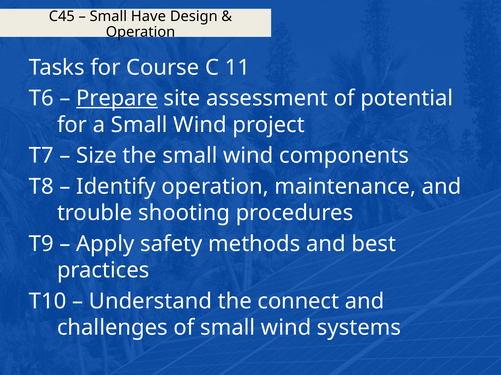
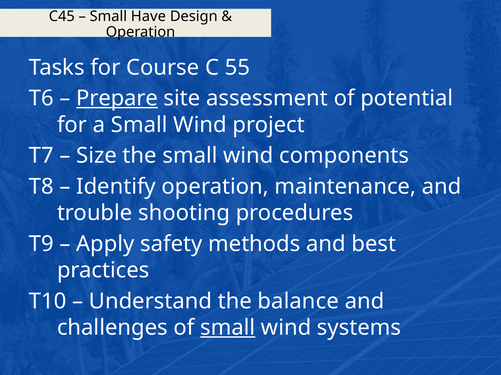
11: 11 -> 55 (237, 68)
connect: connect -> balance (298, 302)
small underline: none -> present (228, 328)
